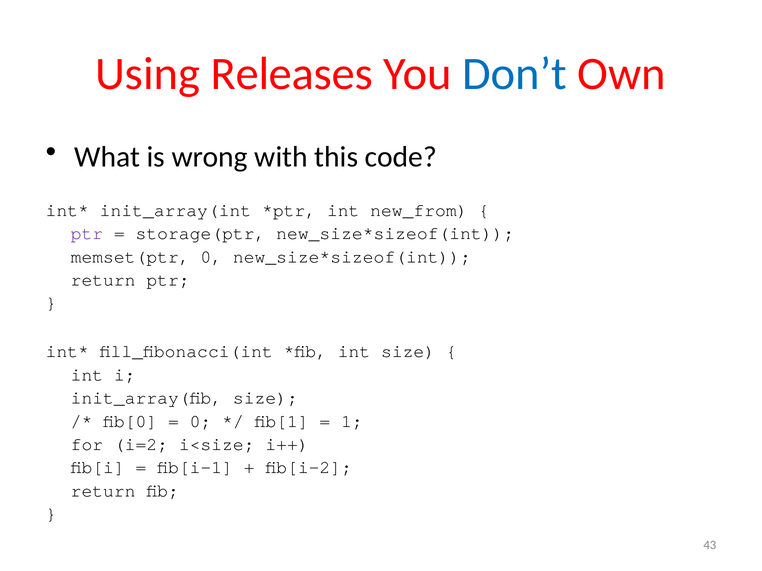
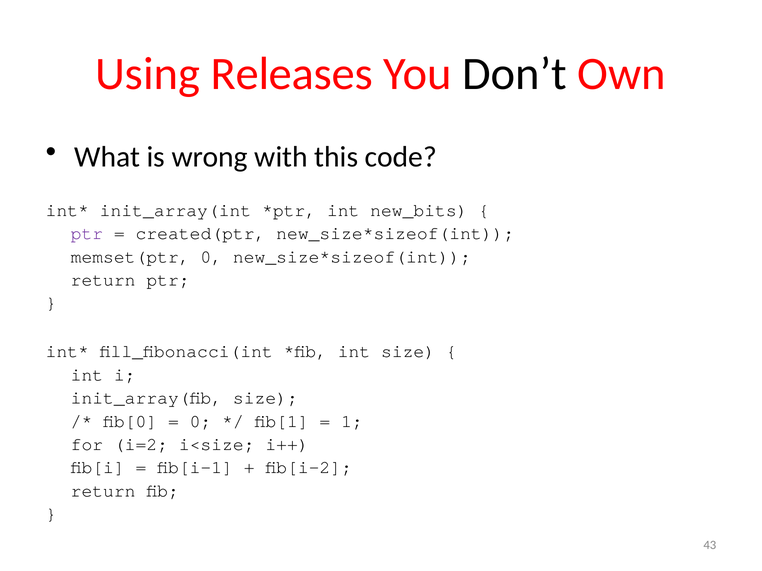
Don’t colour: blue -> black (514, 74)
new_from: new_from -> new_bits (419, 210)
storage(ptr: storage(ptr -> created(ptr (200, 234)
